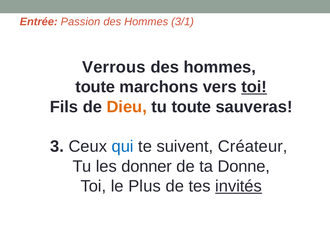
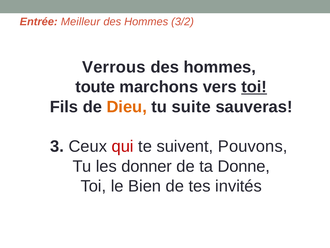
Passion: Passion -> Meilleur (80, 22)
3/1: 3/1 -> 3/2 (183, 22)
tu toute: toute -> suite (191, 107)
qui colour: blue -> red (123, 146)
Créateur: Créateur -> Pouvons (253, 146)
Plus: Plus -> Bien (145, 186)
invités underline: present -> none (239, 186)
